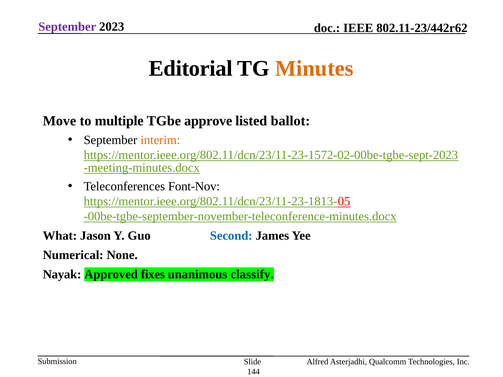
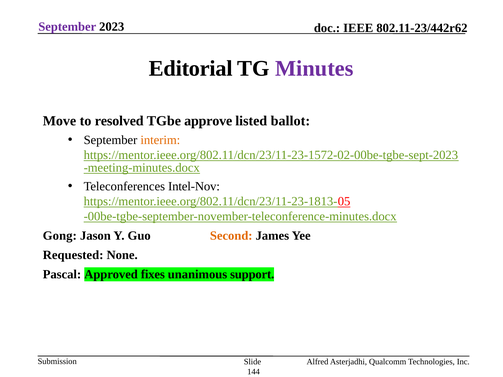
Minutes colour: orange -> purple (314, 69)
multiple: multiple -> resolved (119, 121)
Font-Nov: Font-Nov -> Intel-Nov (194, 186)
What: What -> Gong (60, 236)
Second colour: blue -> orange (231, 236)
Numerical: Numerical -> Requested (73, 255)
Nayak: Nayak -> Pascal (62, 274)
classify: classify -> support (252, 274)
